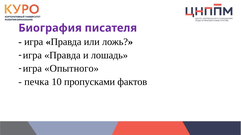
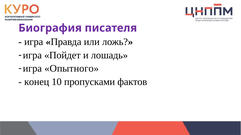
Правда: Правда -> Пойдет (62, 55)
печка: печка -> конец (37, 82)
